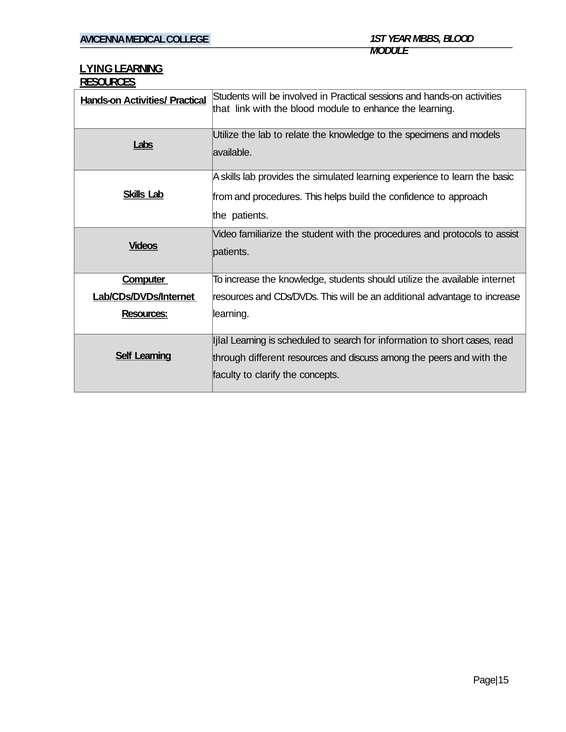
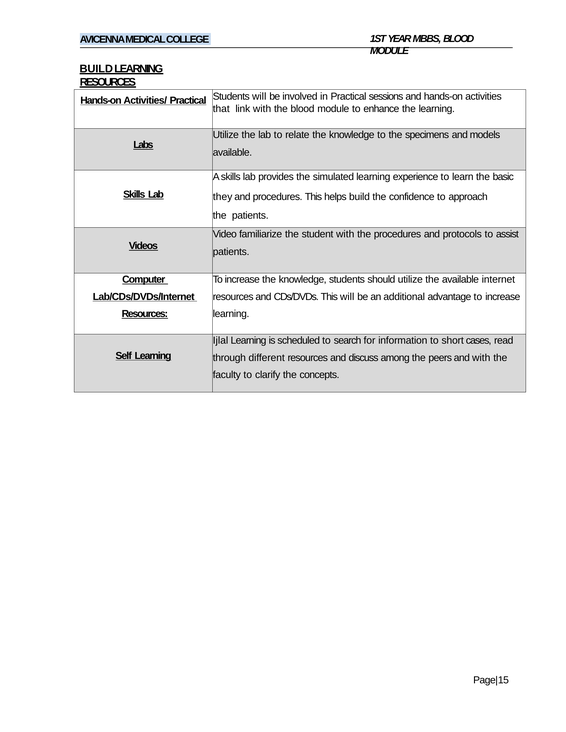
LYING: LYING -> BUILD (96, 69)
from: from -> they (223, 197)
